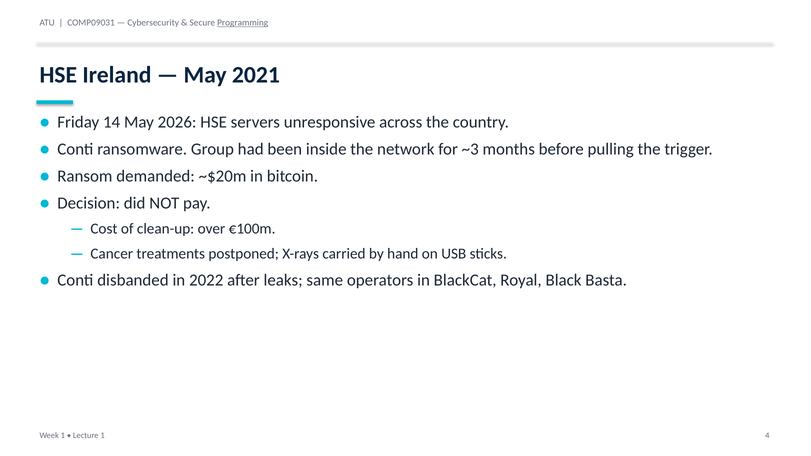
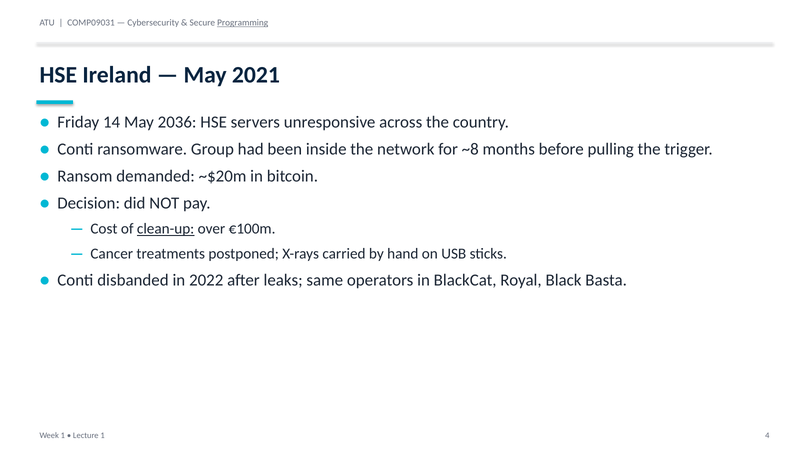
2026: 2026 -> 2036 (177, 122)
~3: ~3 -> ~8 (470, 149)
clean-up underline: none -> present (166, 229)
